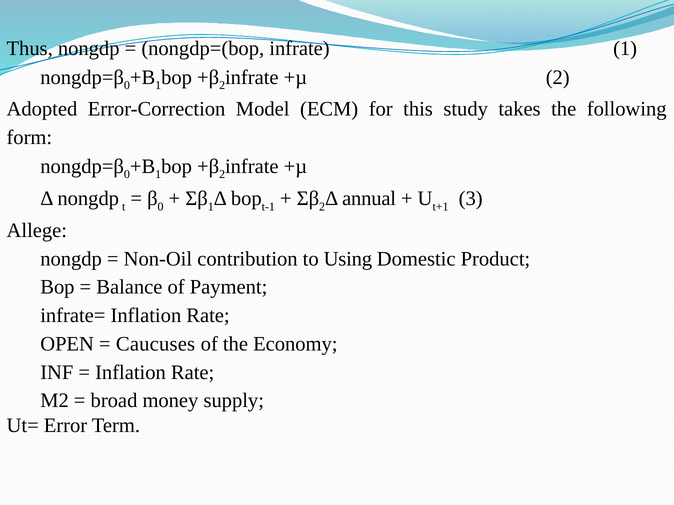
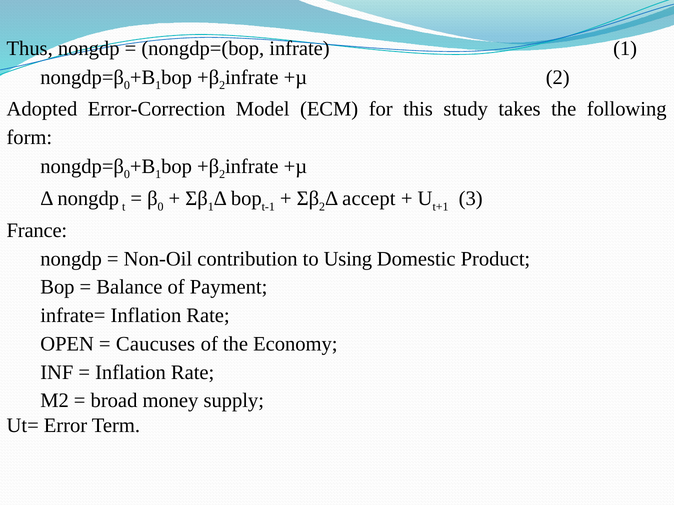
annual: annual -> accept (369, 199)
Allege: Allege -> France (37, 231)
